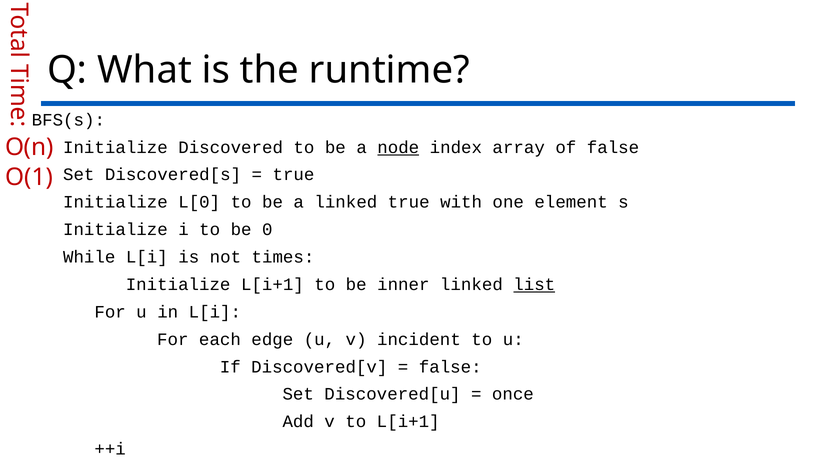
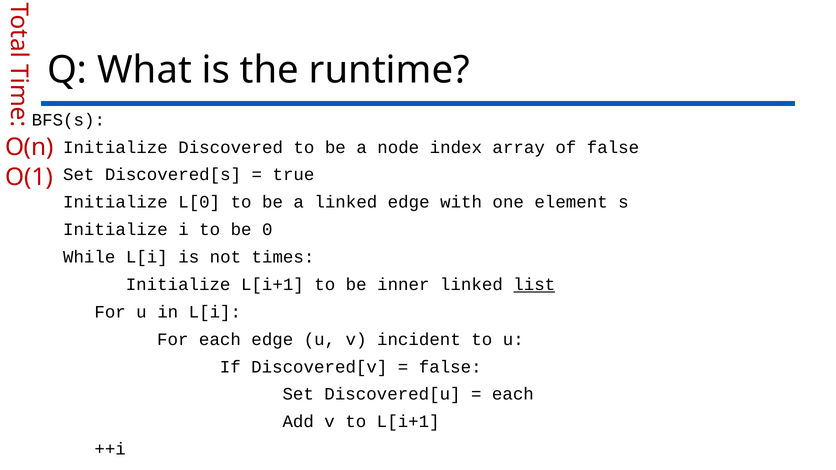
node underline: present -> none (398, 147)
linked true: true -> edge (409, 202)
once: once -> each (513, 394)
